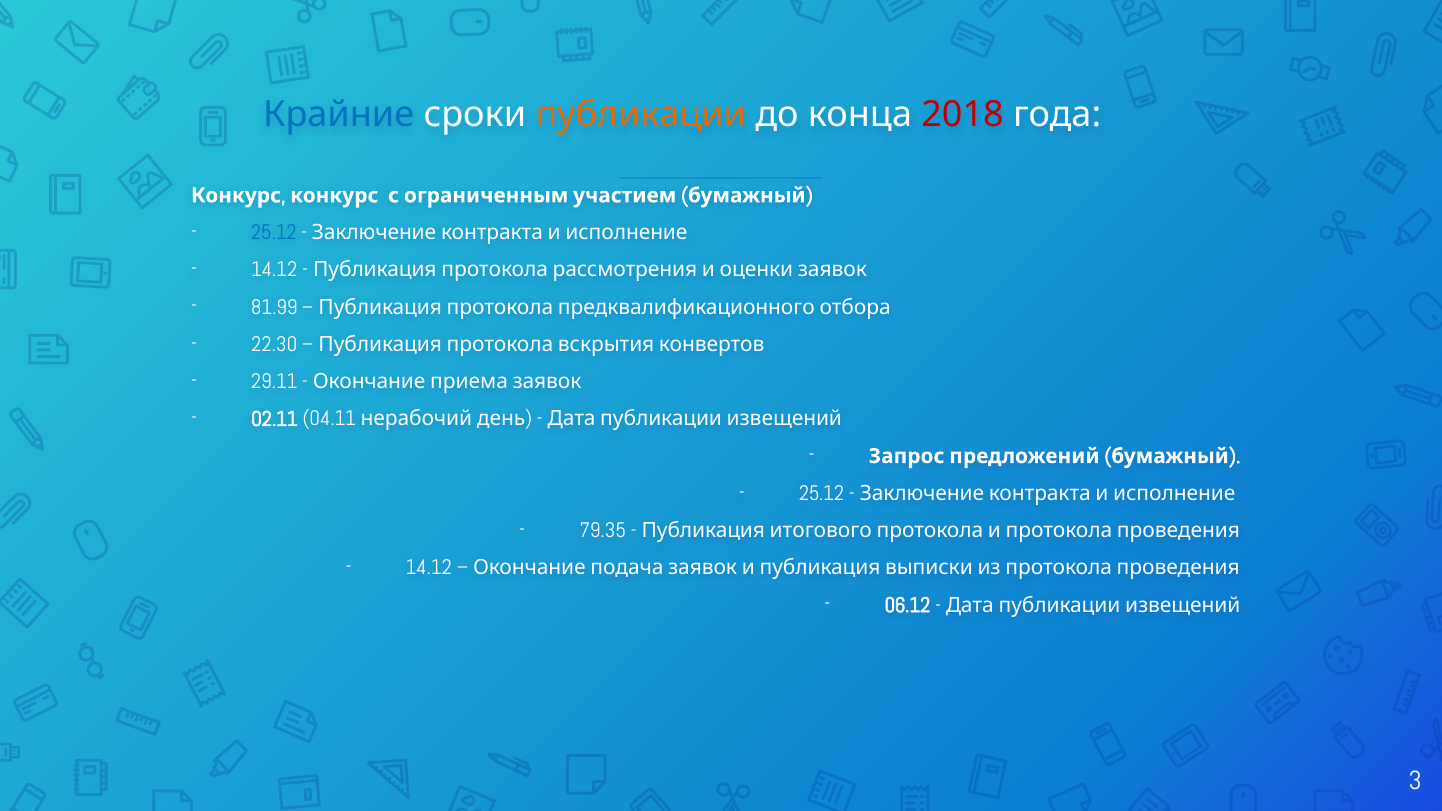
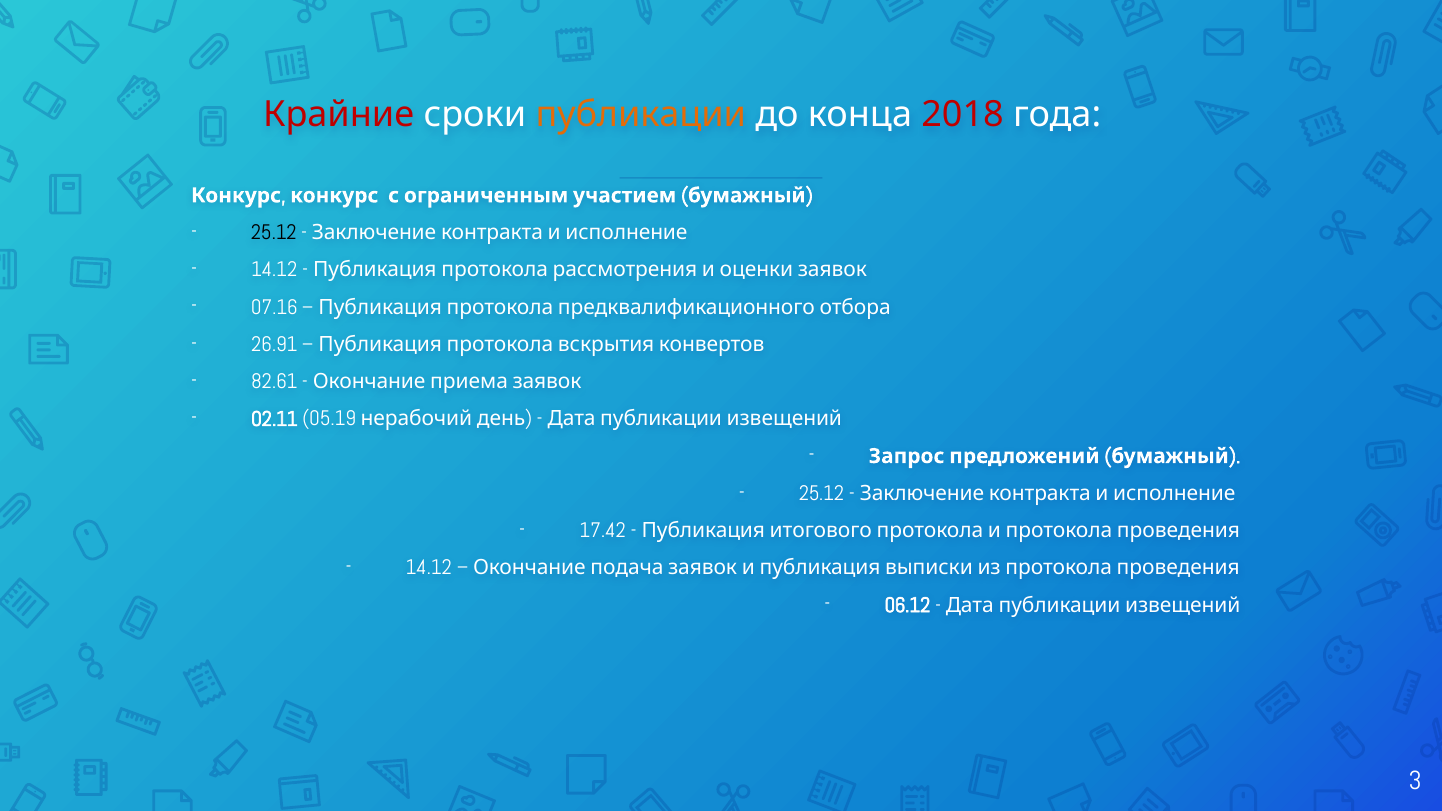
Крайние colour: blue -> red (339, 115)
25.12 colour: blue -> black (274, 233)
81.99: 81.99 -> 07.16 (274, 307)
22.30: 22.30 -> 26.91 (274, 345)
29.11: 29.11 -> 82.61 (274, 382)
04.11: 04.11 -> 05.19 (329, 419)
79.35: 79.35 -> 17.42 (603, 531)
